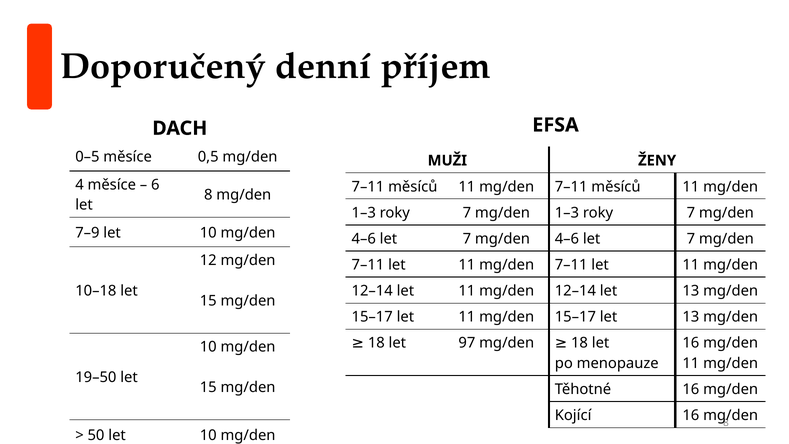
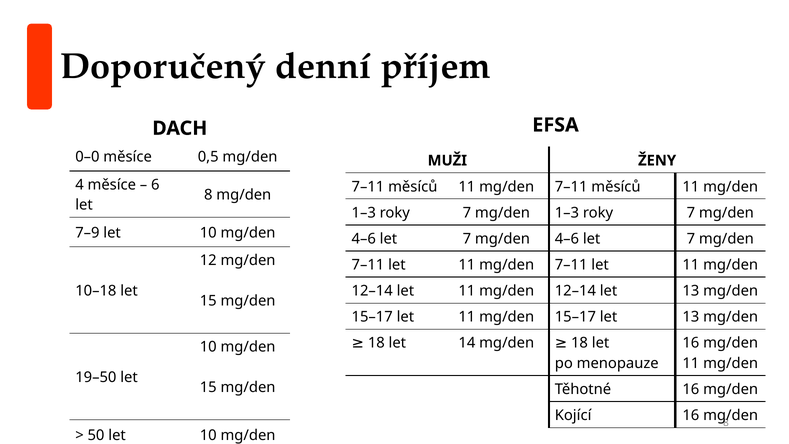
0–5: 0–5 -> 0–0 (87, 157)
97: 97 -> 14 (467, 343)
